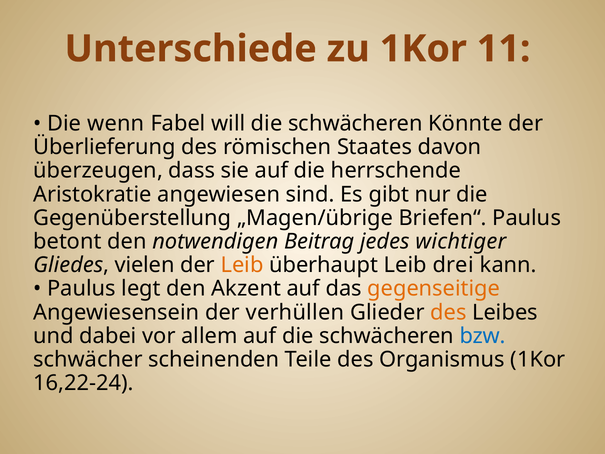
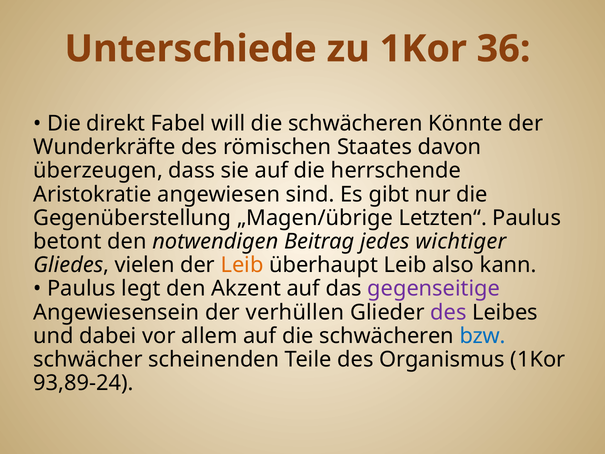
11: 11 -> 36 (504, 49)
wenn: wenn -> direkt (116, 123)
Überlieferung: Überlieferung -> Wunderkräfte (104, 147)
Briefen“: Briefen“ -> Letzten“ (443, 218)
drei: drei -> also (453, 265)
gegenseitige colour: orange -> purple (434, 289)
des colour: orange -> purple (448, 312)
16,22-24: 16,22-24 -> 93,89-24 (83, 383)
